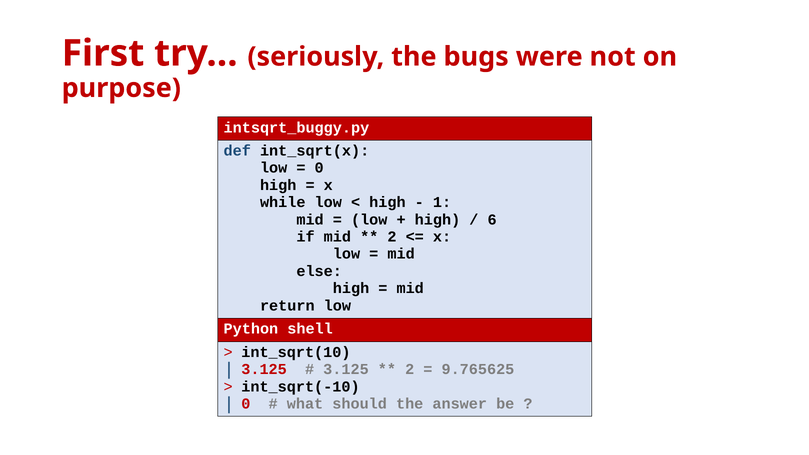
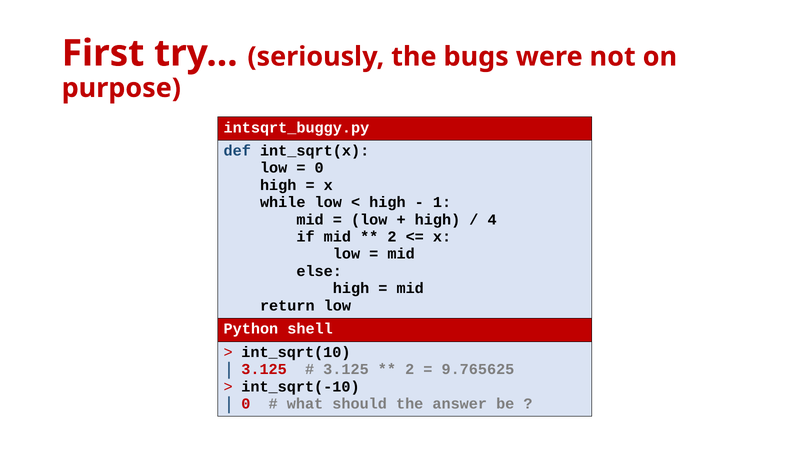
6: 6 -> 4 (492, 220)
